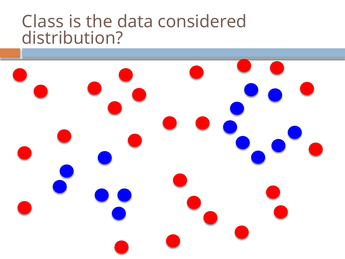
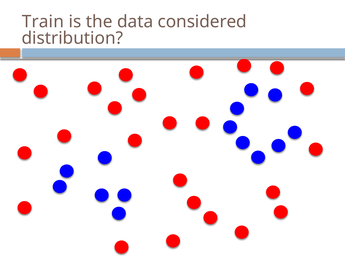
Class: Class -> Train (43, 22)
